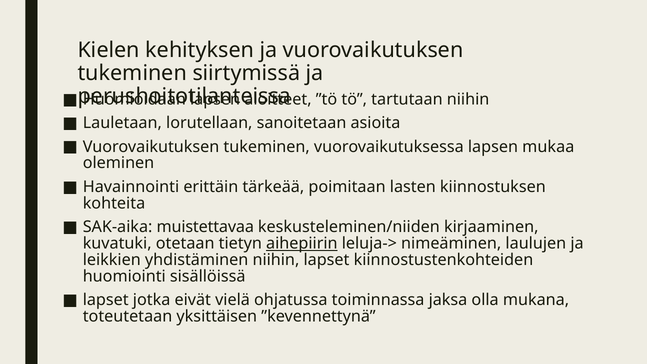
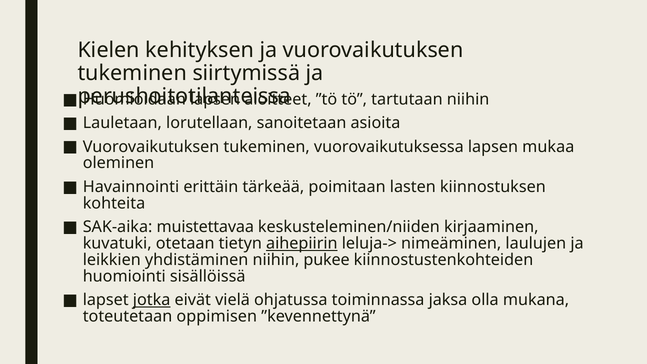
niihin lapset: lapset -> pukee (327, 260)
jotka underline: none -> present (152, 300)
yksittäisen: yksittäisen -> oppimisen (217, 316)
